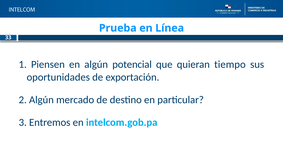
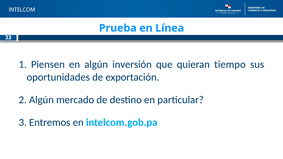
potencial: potencial -> inversión (132, 65)
